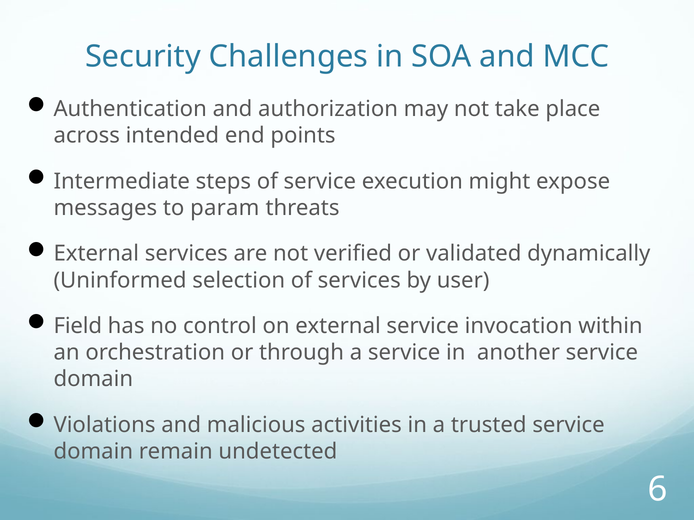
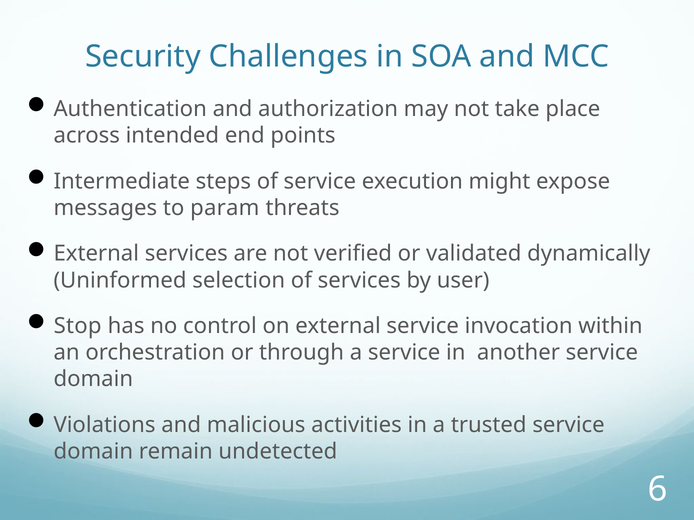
Field: Field -> Stop (78, 326)
